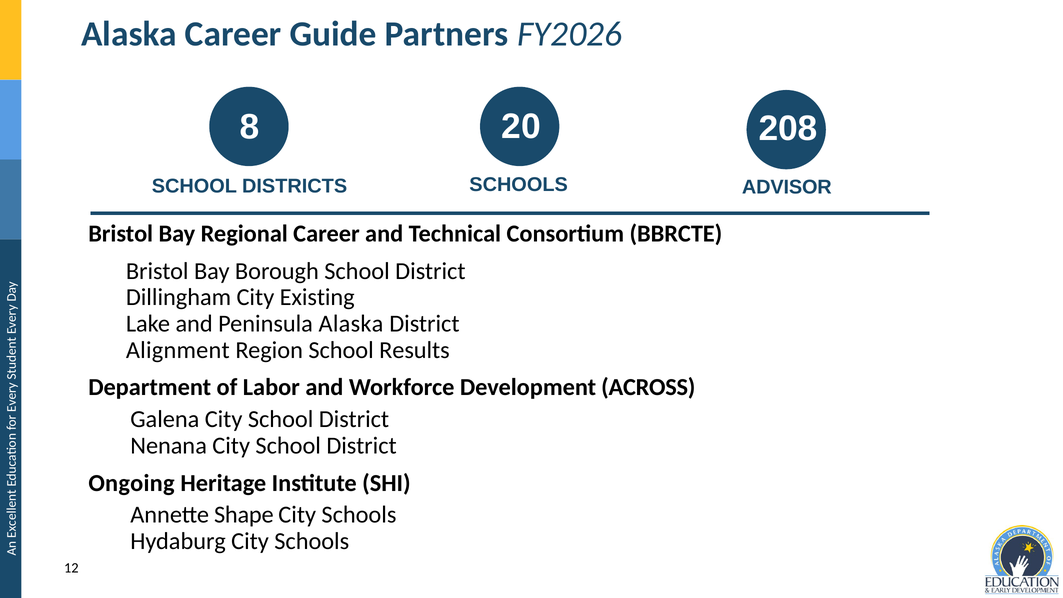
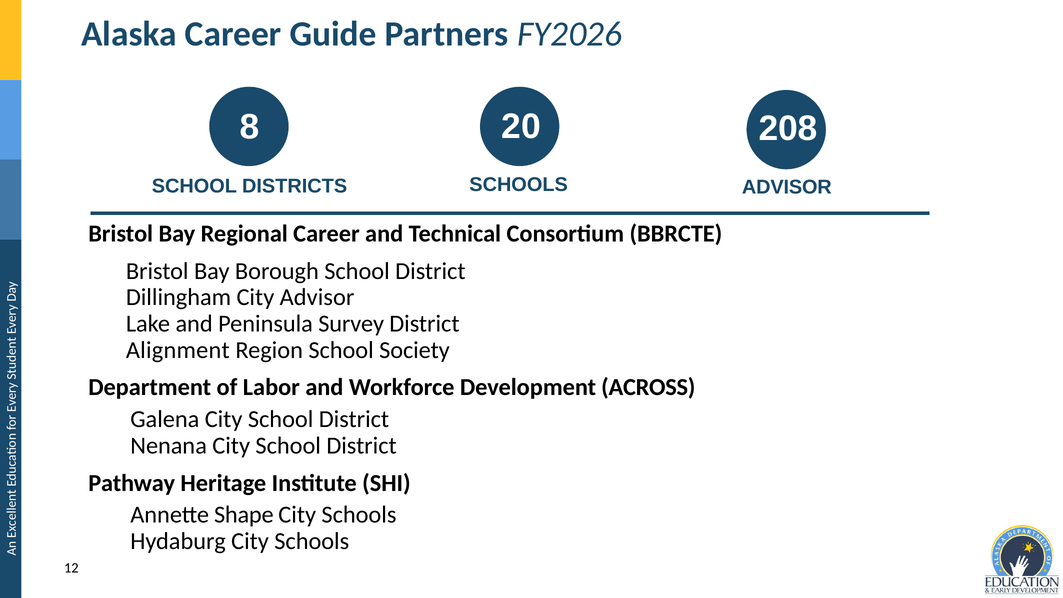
City Existing: Existing -> Advisor (317, 297)
Peninsula Alaska: Alaska -> Survey (351, 324)
Results: Results -> Society (414, 350)
Ongoing: Ongoing -> Pathway (132, 483)
